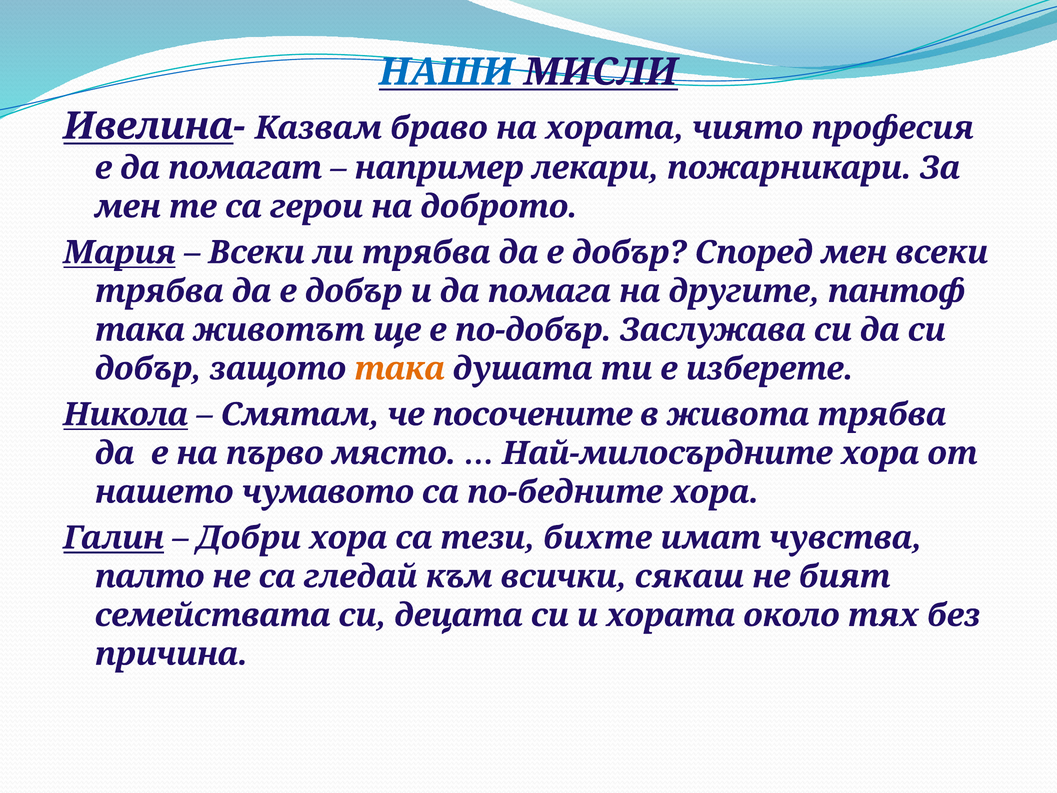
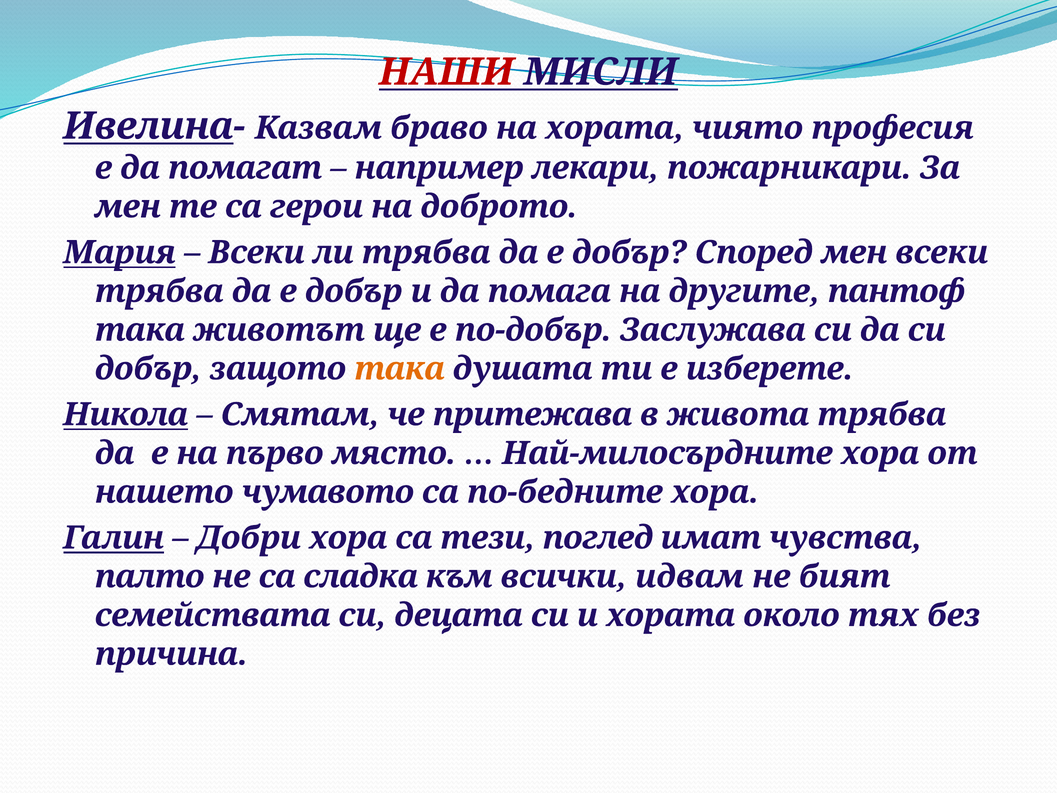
НАШИ colour: blue -> red (447, 72)
посочените: посочените -> притежава (533, 414)
бихте: бихте -> поглед (598, 538)
гледай: гледай -> сладка (361, 576)
сякаш: сякаш -> идвам (689, 576)
